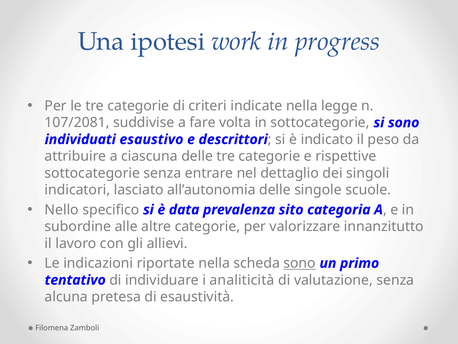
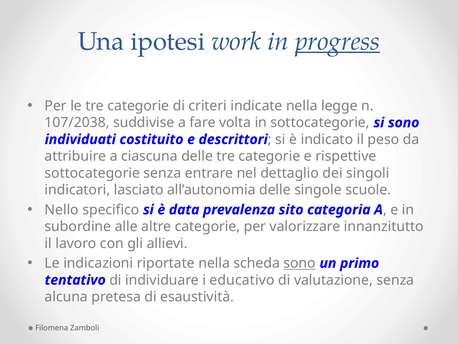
progress underline: none -> present (338, 41)
107/2081: 107/2081 -> 107/2038 (77, 122)
esaustivo: esaustivo -> costituito (151, 139)
analiticità: analiticità -> educativo (242, 280)
